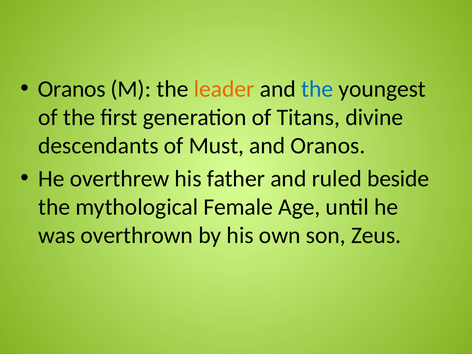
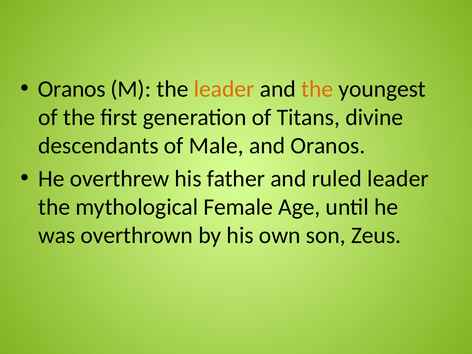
the colour: blue -> orange (317, 89)
Must: Must -> Male (216, 146)
ruled beside: beside -> leader (398, 179)
